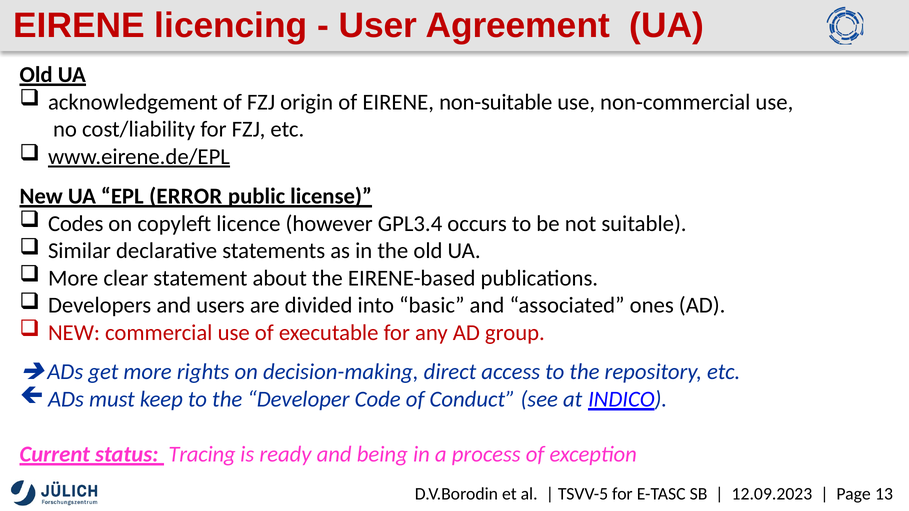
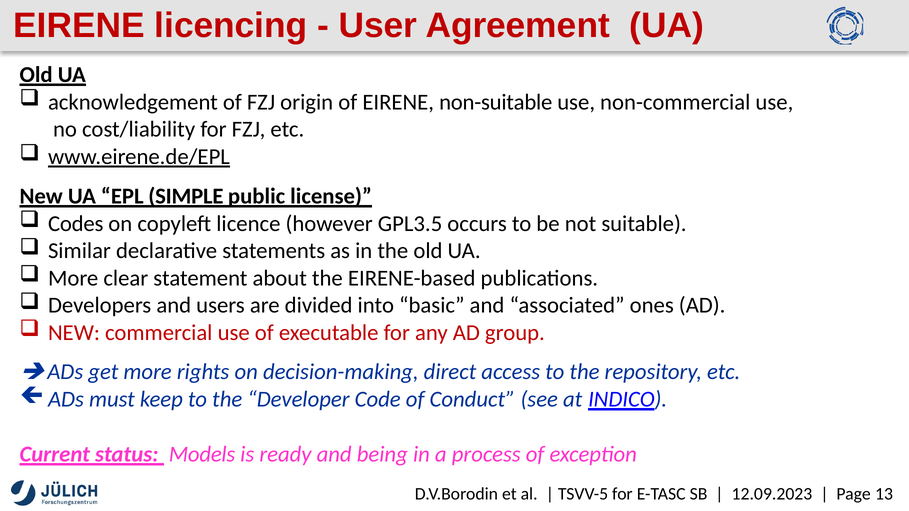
ERROR: ERROR -> SIMPLE (186, 197)
GPL3.4: GPL3.4 -> GPL3.5 (410, 224)
Tracing: Tracing -> Models (202, 455)
